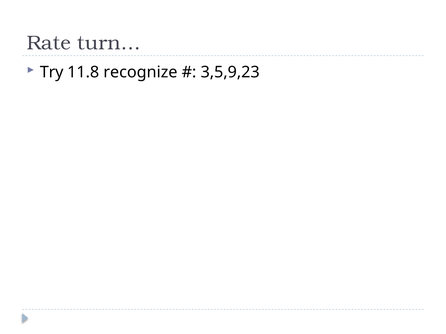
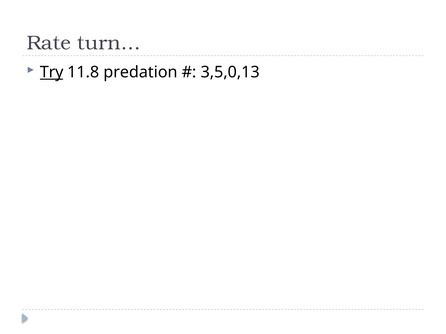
Try underline: none -> present (52, 72)
recognize: recognize -> predation (140, 72)
3,5,9,23: 3,5,9,23 -> 3,5,0,13 (230, 72)
